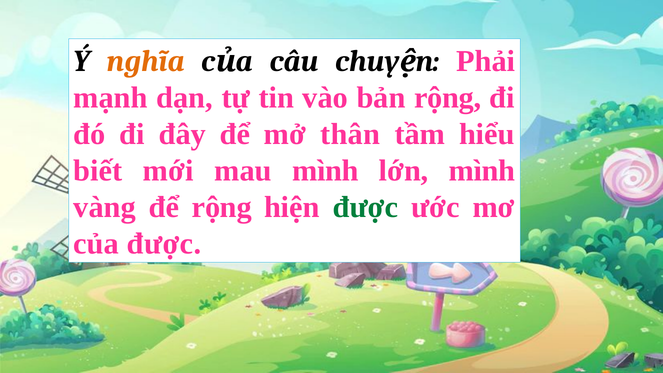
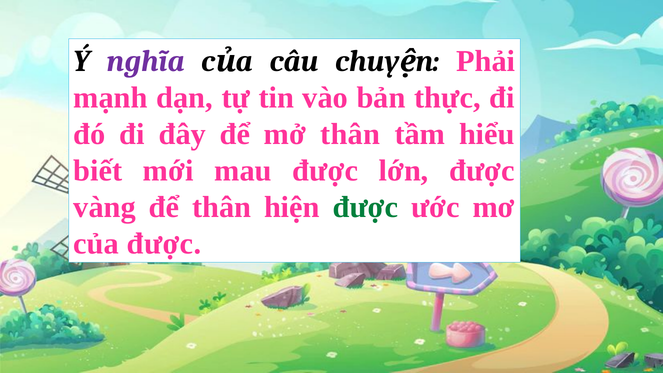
nghĩa colour: orange -> purple (146, 61)
bản rộng: rộng -> thực (447, 98)
mau mình: mình -> được (325, 171)
lớn mình: mình -> được (482, 171)
để rộng: rộng -> thân (222, 207)
